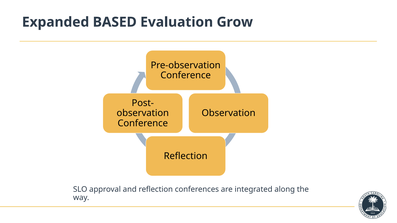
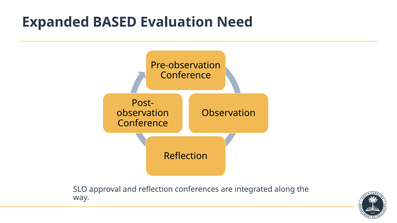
Grow: Grow -> Need (235, 22)
